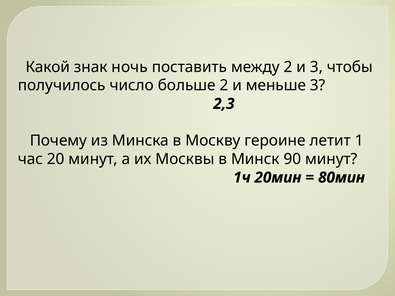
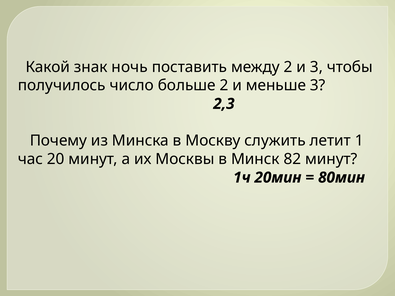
героине: героине -> служить (275, 141)
90: 90 -> 82 (292, 159)
